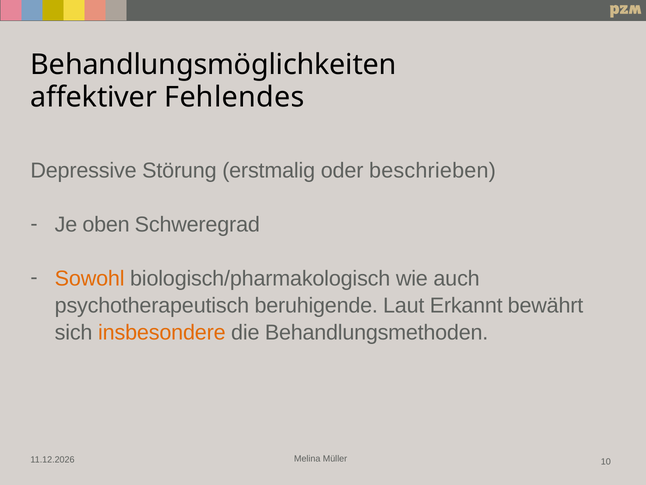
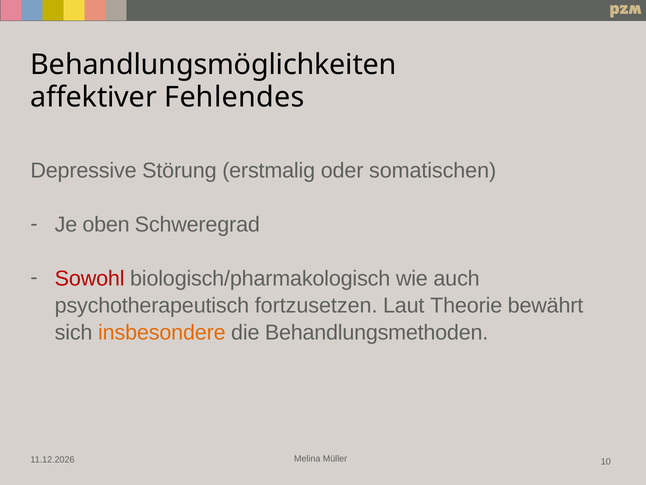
beschrieben: beschrieben -> somatischen (433, 171)
Sowohl colour: orange -> red (90, 278)
beruhigende: beruhigende -> fortzusetzen (316, 305)
Erkannt: Erkannt -> Theorie (466, 305)
